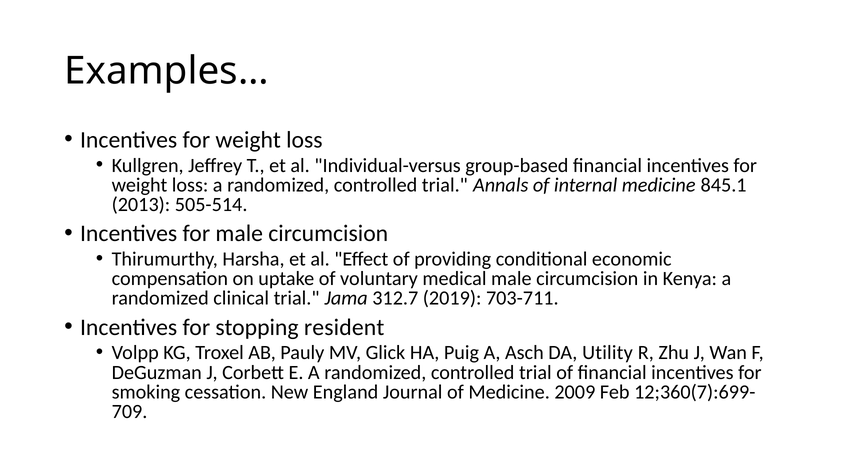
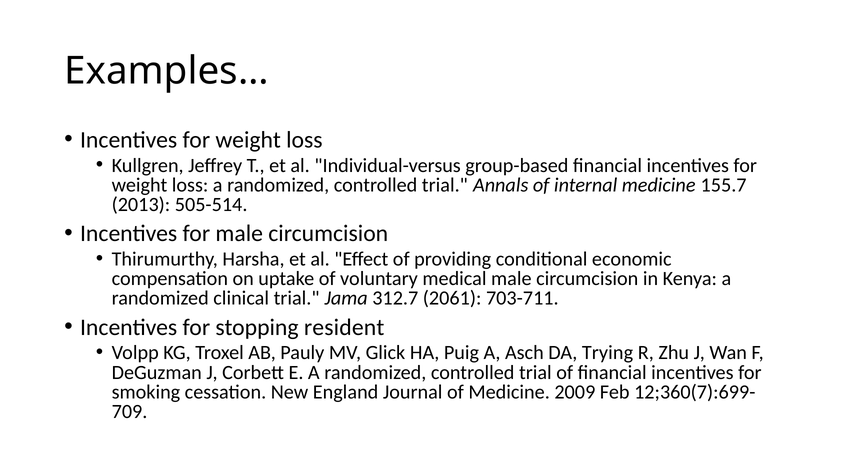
845.1: 845.1 -> 155.7 (724, 185)
2019: 2019 -> 2061 (452, 298)
Utility: Utility -> Trying (608, 353)
